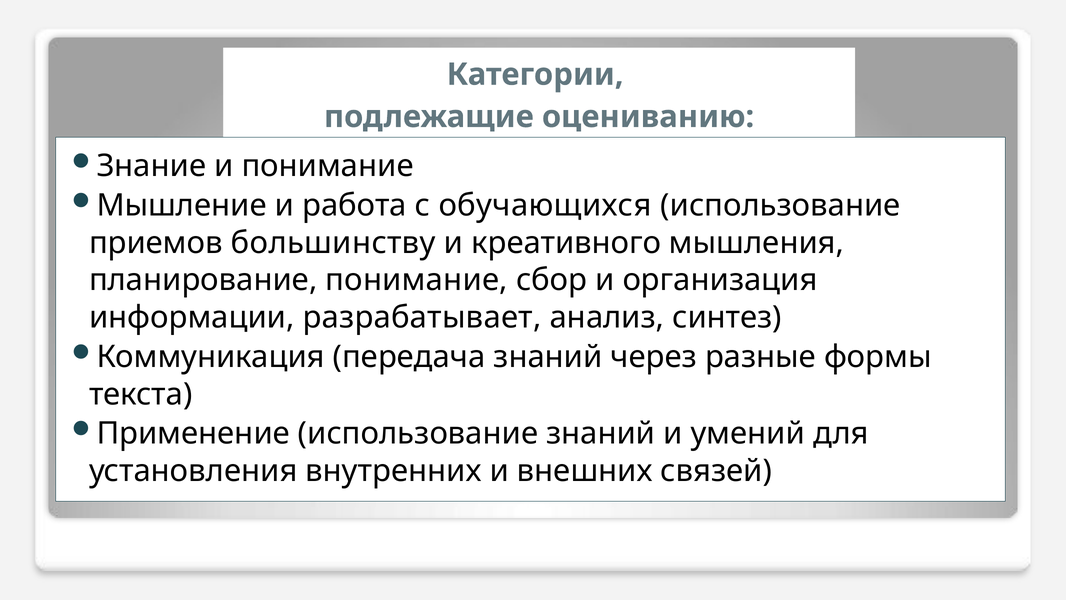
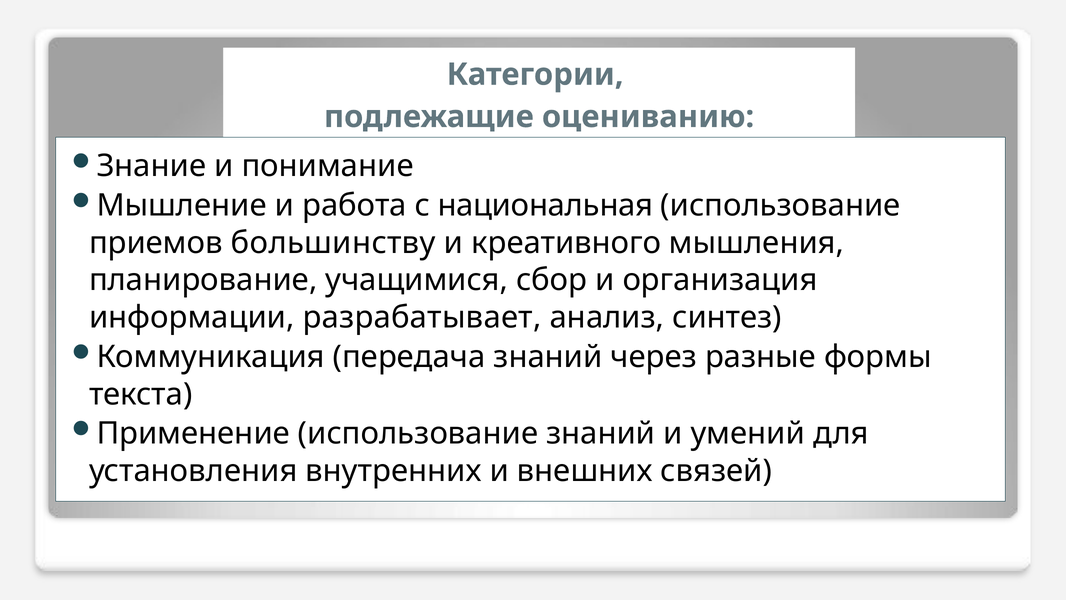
обучающихся: обучающихся -> национальная (545, 205)
планирование понимание: понимание -> учащимися (417, 280)
